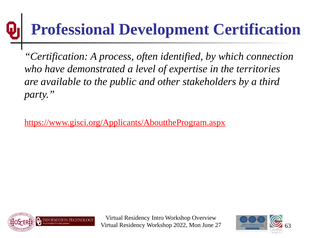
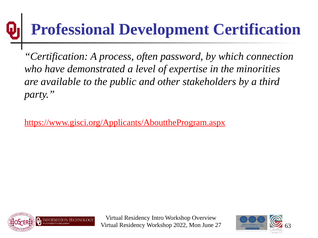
identified: identified -> password (182, 56)
territories: territories -> minorities (258, 69)
